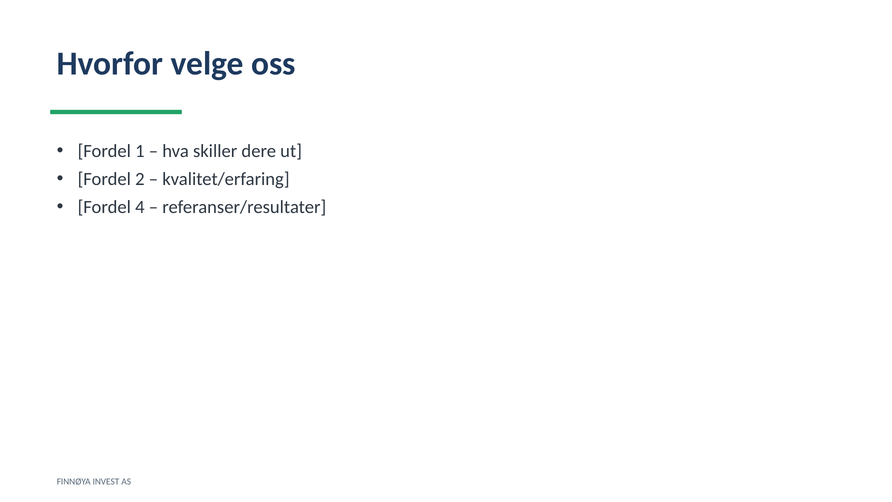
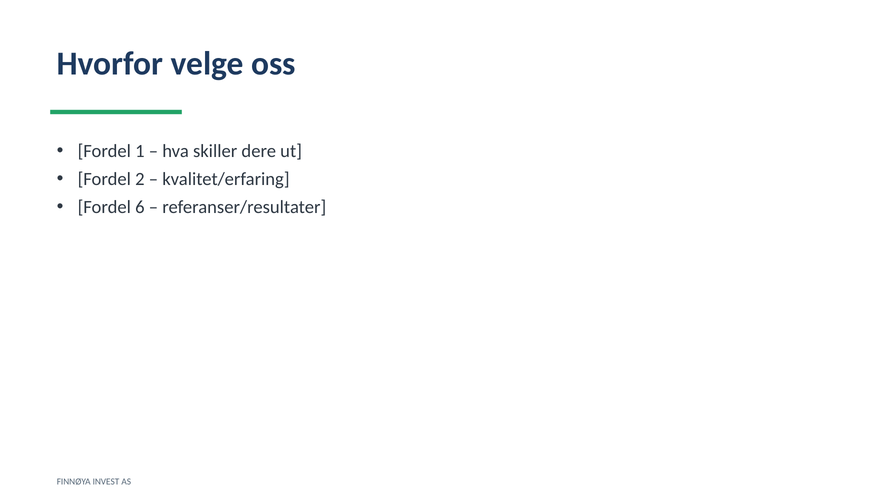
4: 4 -> 6 (140, 207)
